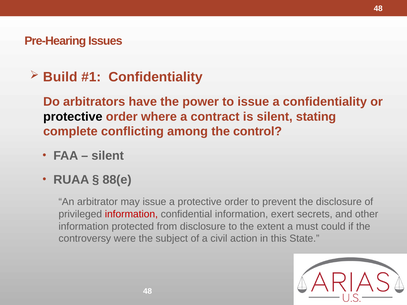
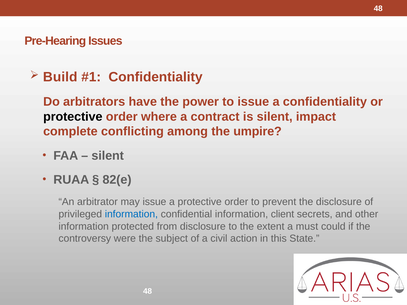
stating: stating -> impact (316, 117)
control: control -> umpire (258, 132)
88(e: 88(e -> 82(e (117, 180)
information colour: red -> blue (131, 214)
exert: exert -> client (283, 214)
